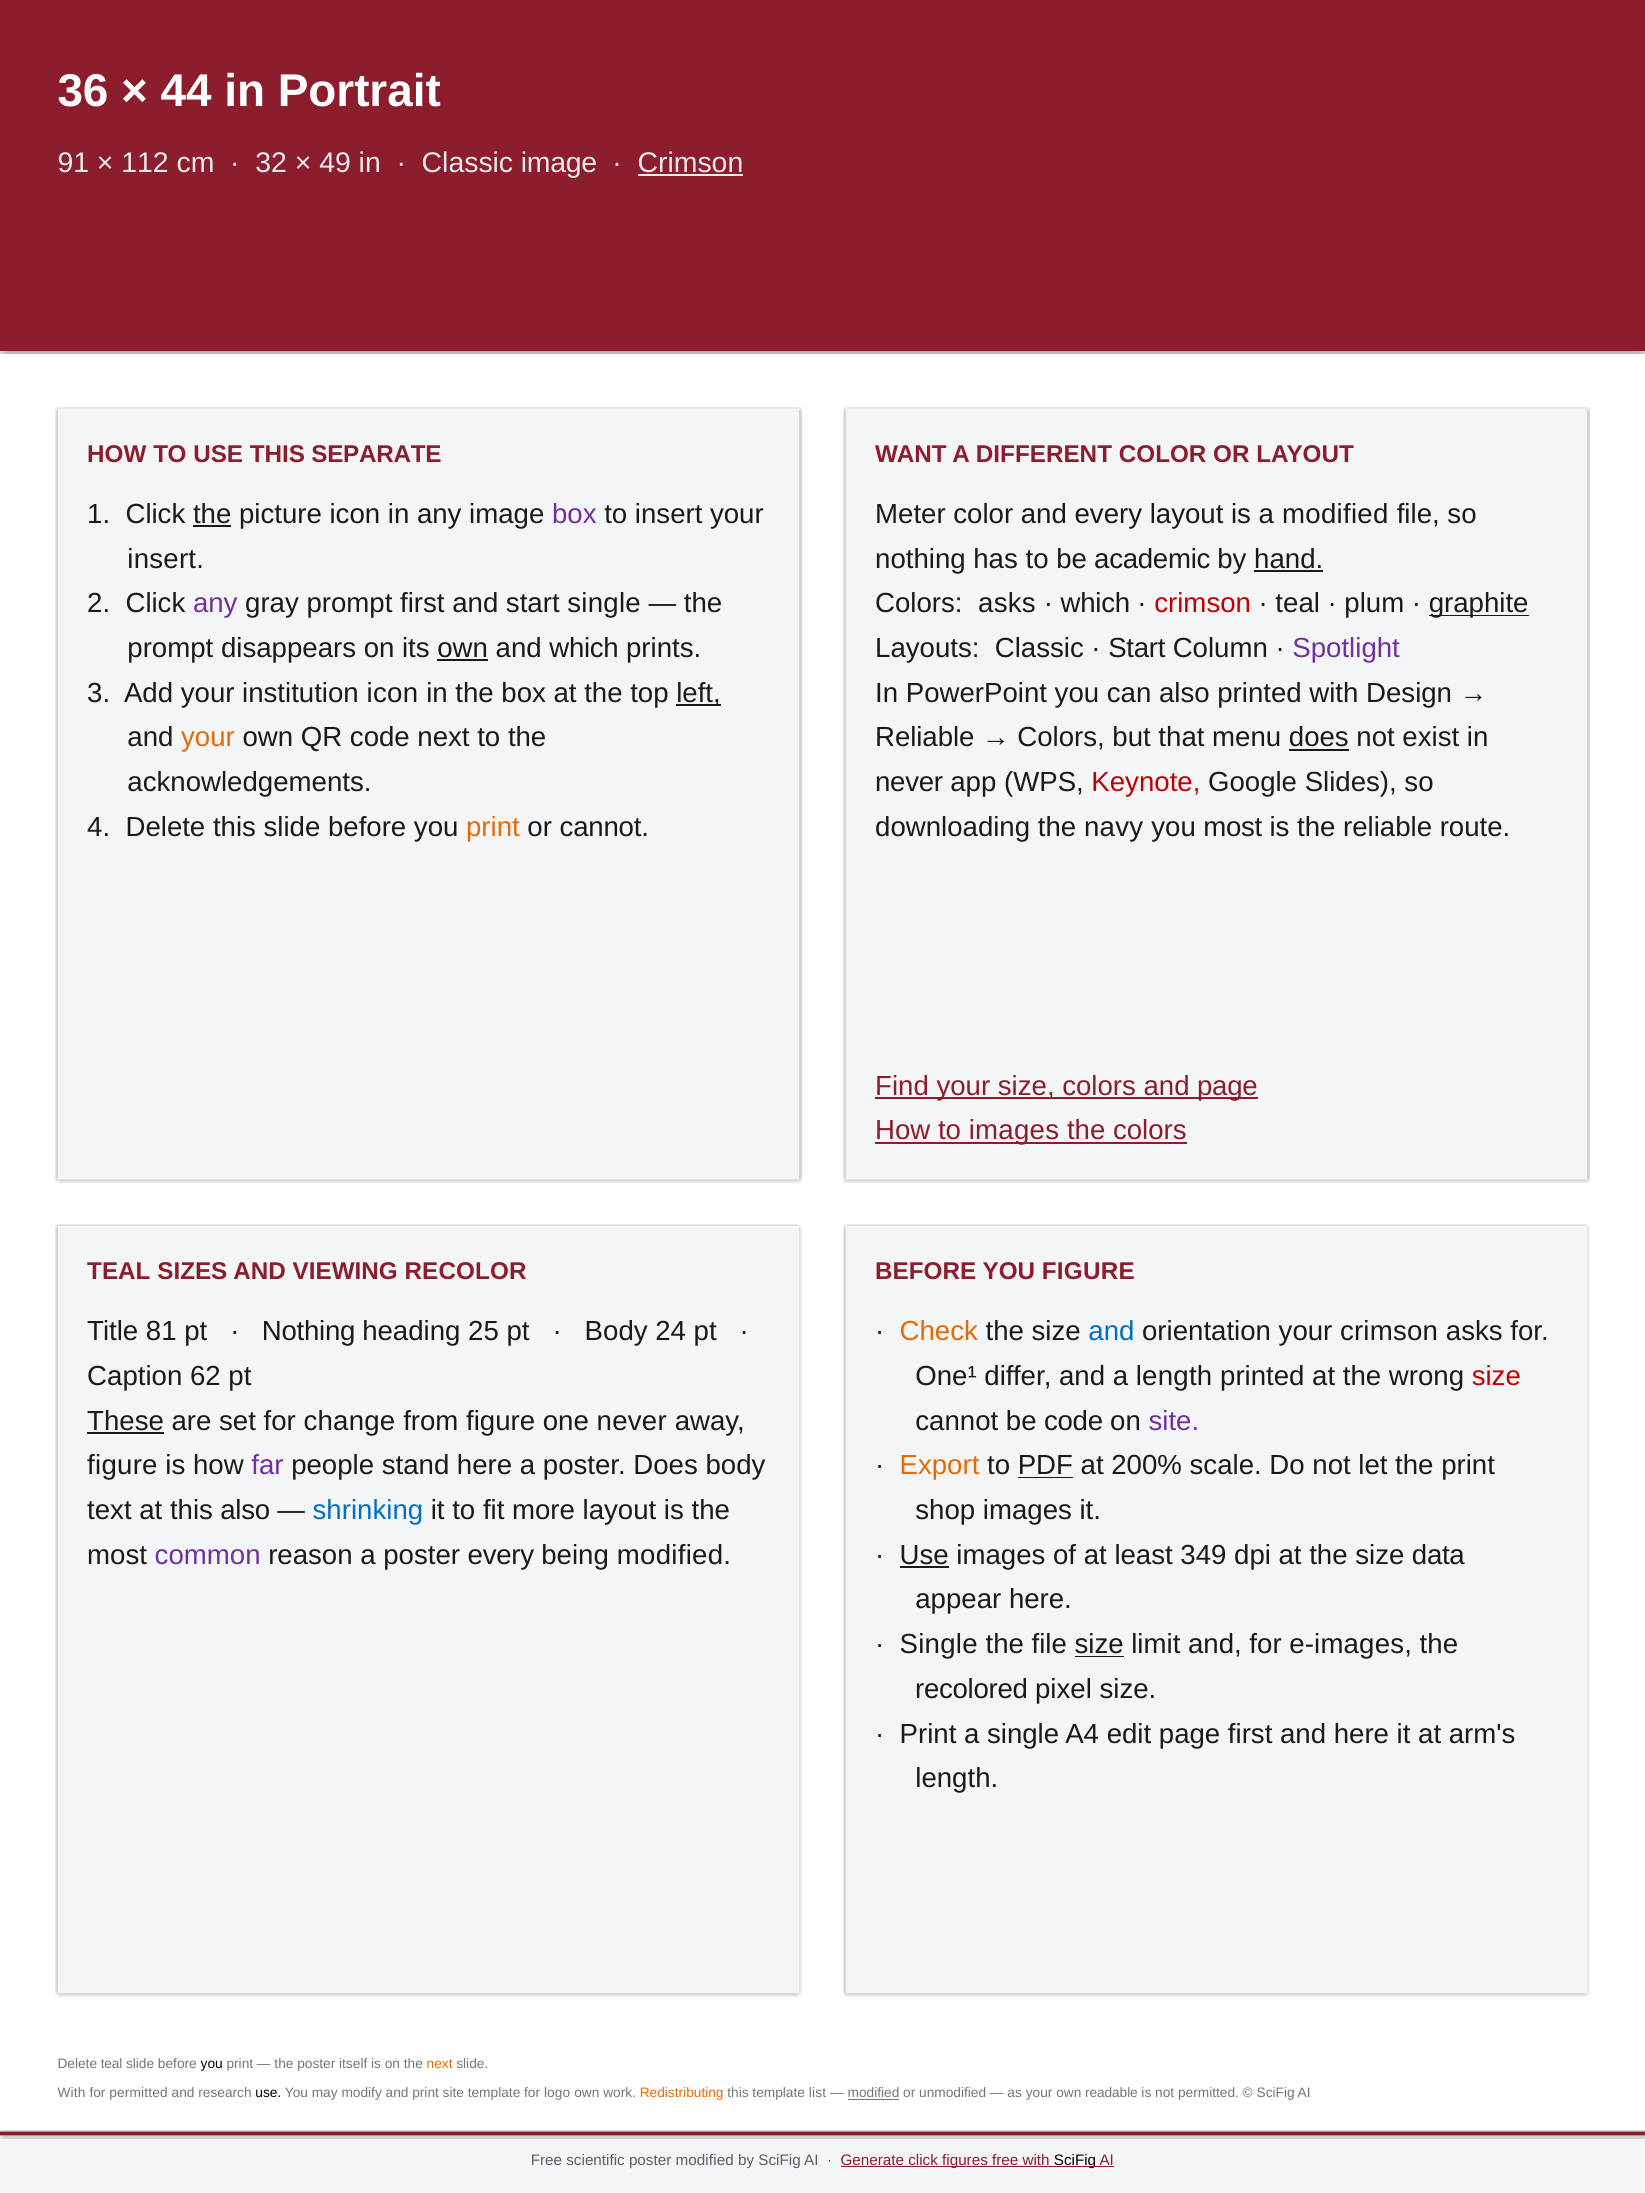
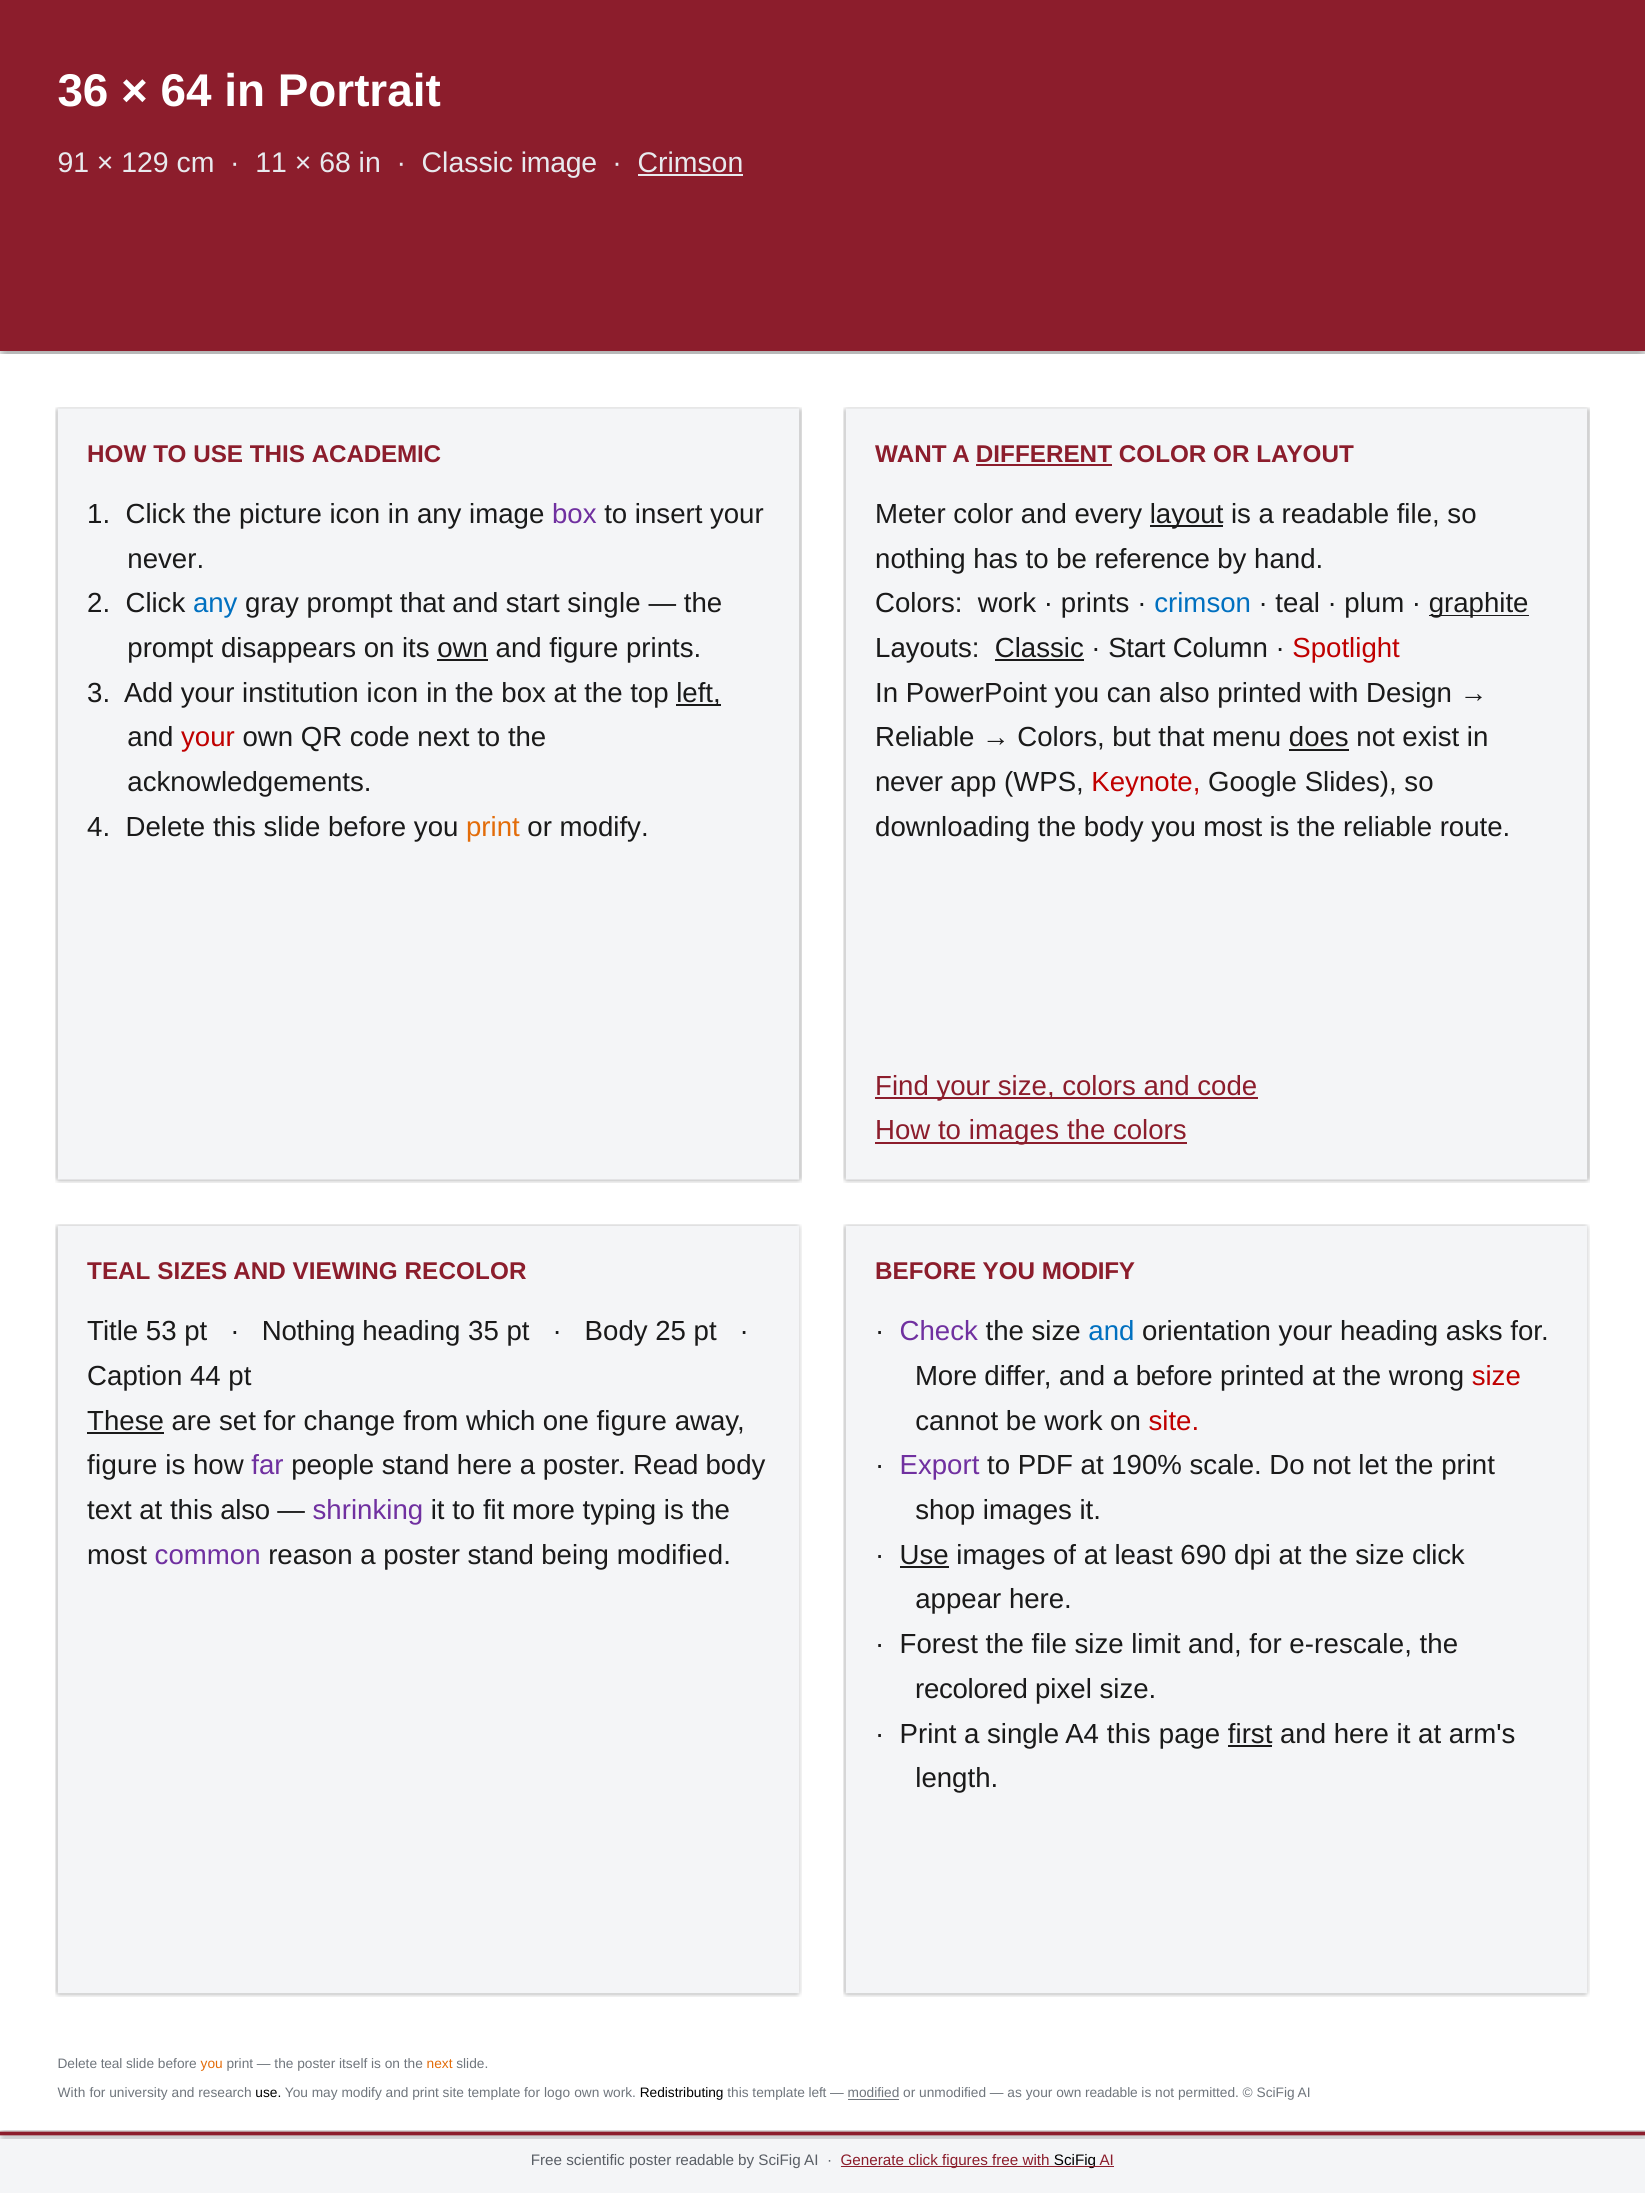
44: 44 -> 64 (186, 91)
112: 112 -> 129 (145, 163)
32: 32 -> 11 (271, 163)
49: 49 -> 68 (335, 163)
SEPARATE: SEPARATE -> ACADEMIC (376, 454)
DIFFERENT underline: none -> present (1044, 454)
the underline: present -> none (212, 514)
layout underline: none -> present (1187, 514)
a modified: modified -> readable (1335, 514)
insert: insert -> never (166, 559)
academic: academic -> reference (1152, 559)
hand underline: present -> none (1289, 559)
any colour: purple -> blue (215, 604)
prompt first: first -> that (423, 604)
Colors asks: asks -> work (1007, 604)
which: which -> prints (1095, 604)
crimson colour: red -> blue (1203, 604)
and which: which -> figure (584, 649)
Classic underline: none -> present (1039, 649)
Spotlight colour: purple -> red (1346, 649)
your colour: orange -> red (208, 738)
or cannot: cannot -> modify (604, 827)
the navy: navy -> body (1114, 827)
and page: page -> code (1227, 1086)
YOU FIGURE: FIGURE -> MODIFY (1089, 1272)
81: 81 -> 53 (161, 1332)
25: 25 -> 35 (484, 1332)
24: 24 -> 25 (671, 1332)
Check colour: orange -> purple (939, 1332)
your crimson: crimson -> heading (1389, 1332)
62: 62 -> 44 (205, 1376)
One¹: One¹ -> More (946, 1376)
a length: length -> before (1174, 1376)
from figure: figure -> which (501, 1421)
one never: never -> figure (632, 1421)
be code: code -> work (1073, 1421)
site colour: purple -> red (1174, 1421)
poster Does: Does -> Read (666, 1466)
Export colour: orange -> purple (940, 1466)
PDF underline: present -> none (1045, 1466)
200%: 200% -> 190% (1147, 1466)
shrinking colour: blue -> purple (368, 1511)
more layout: layout -> typing (619, 1511)
poster every: every -> stand (501, 1555)
349: 349 -> 690 (1203, 1555)
size data: data -> click (1438, 1555)
Single: Single -> Forest (939, 1645)
size underline: present -> none (1099, 1645)
e-images: e-images -> e-rescale (1351, 1645)
A4 edit: edit -> this (1129, 1734)
first underline: none -> present (1250, 1734)
you colour: black -> orange (212, 2064)
for permitted: permitted -> university (139, 2093)
Redistributing colour: orange -> black (682, 2093)
template list: list -> left (818, 2093)
poster modified: modified -> readable (705, 2161)
